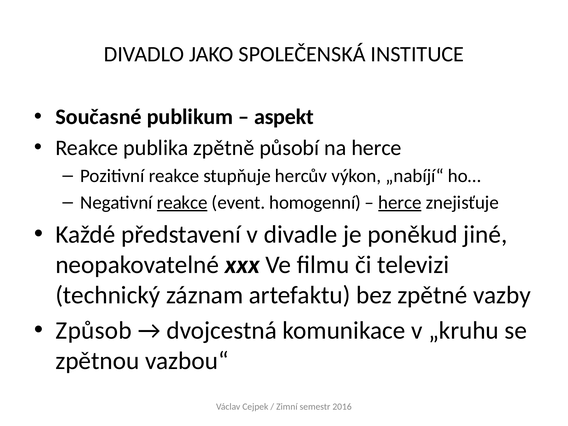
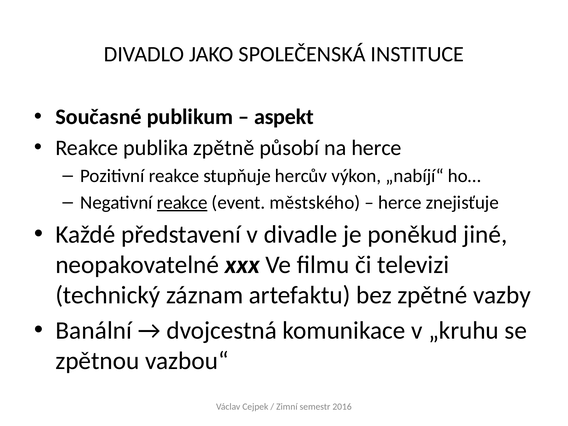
homogenní: homogenní -> městského (315, 203)
herce underline: present -> none (400, 203)
Způsob: Způsob -> Banální (94, 331)
